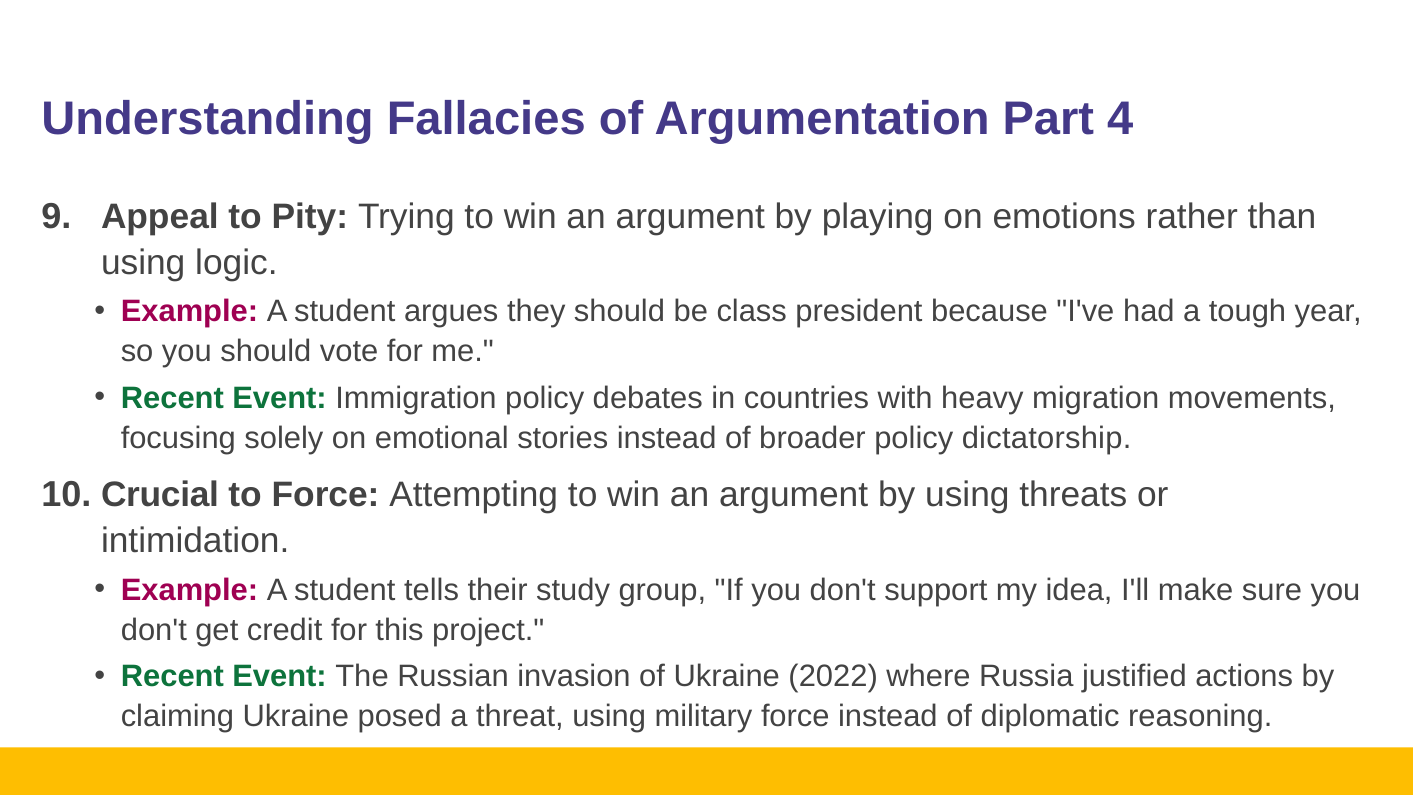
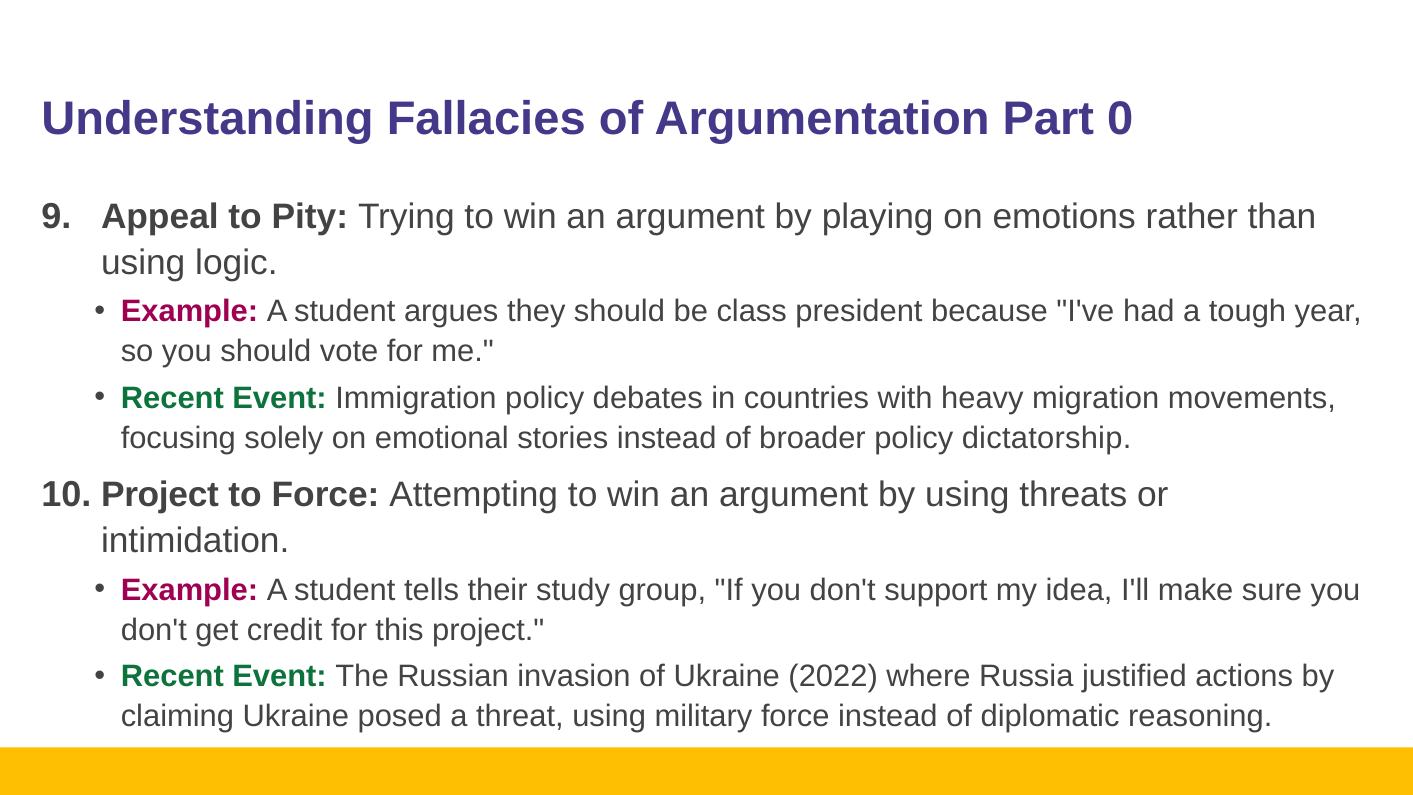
4: 4 -> 0 (1120, 119)
Crucial: Crucial -> Project (160, 495)
